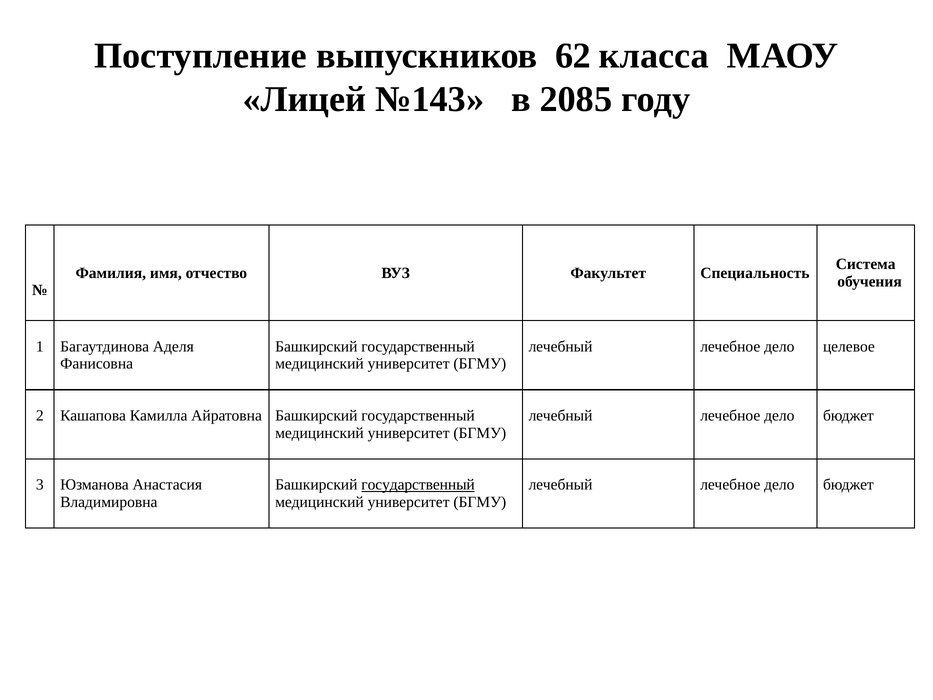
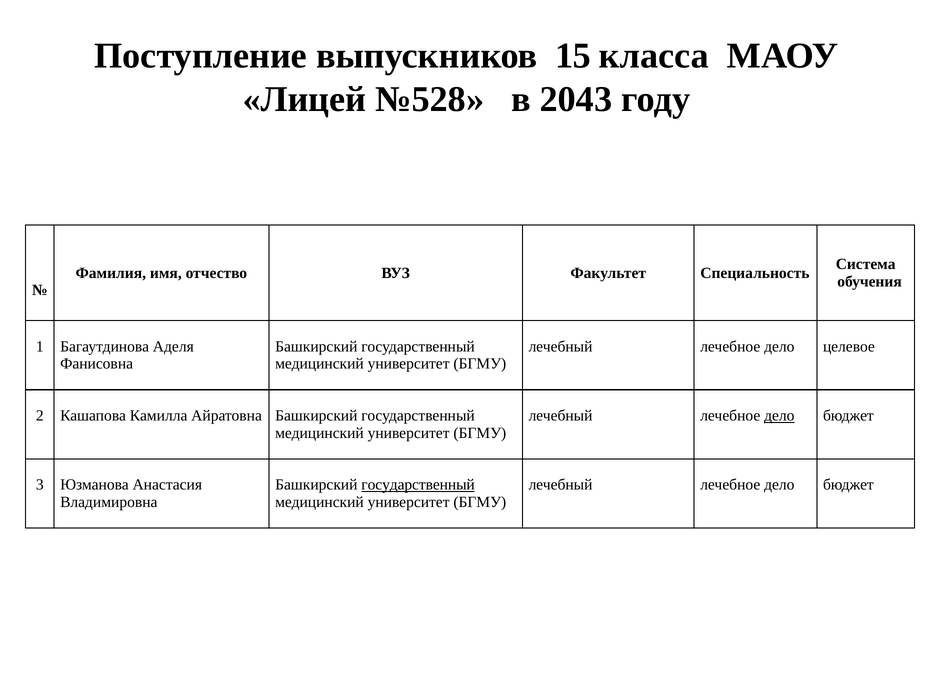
62: 62 -> 15 (573, 56)
№143: №143 -> №528 (430, 99)
2085: 2085 -> 2043 (576, 99)
дело underline: none -> present (779, 416)
